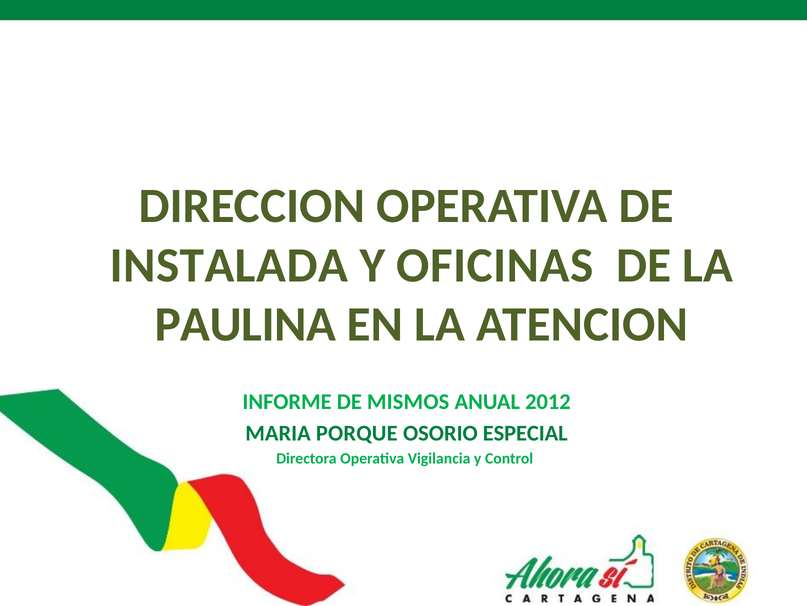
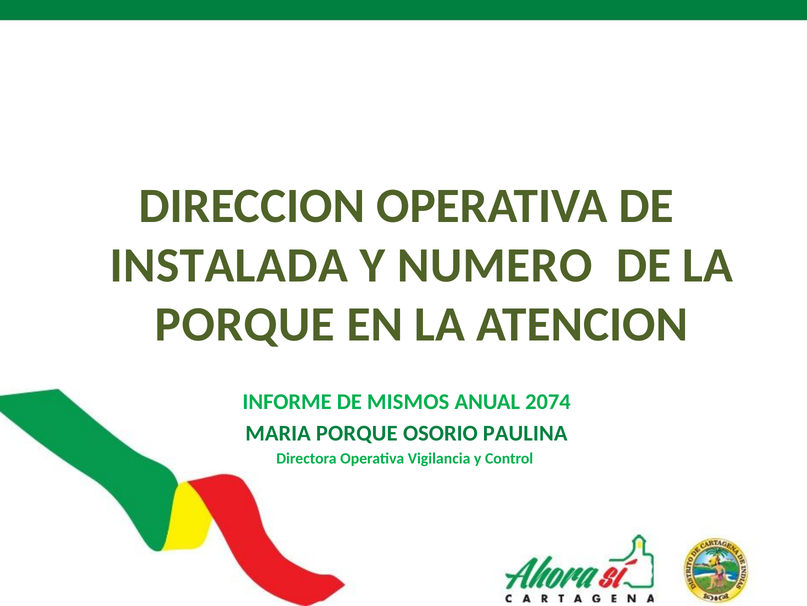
OFICINAS: OFICINAS -> NUMERO (495, 265)
PAULINA: PAULINA -> PORQUE (245, 324)
2012: 2012 -> 2074 (548, 401)
ESPECIAL: ESPECIAL -> PAULINA (525, 433)
